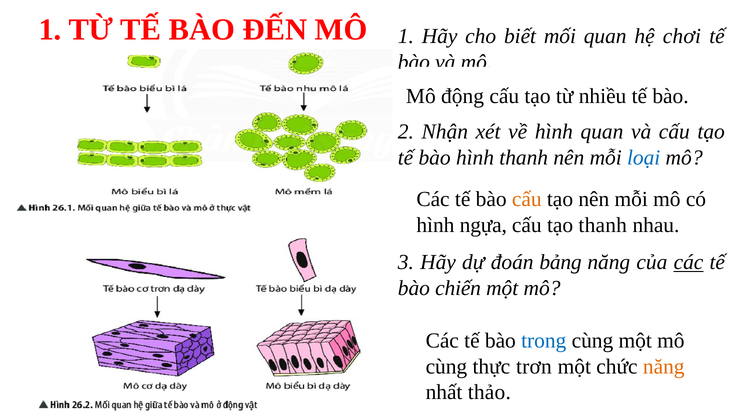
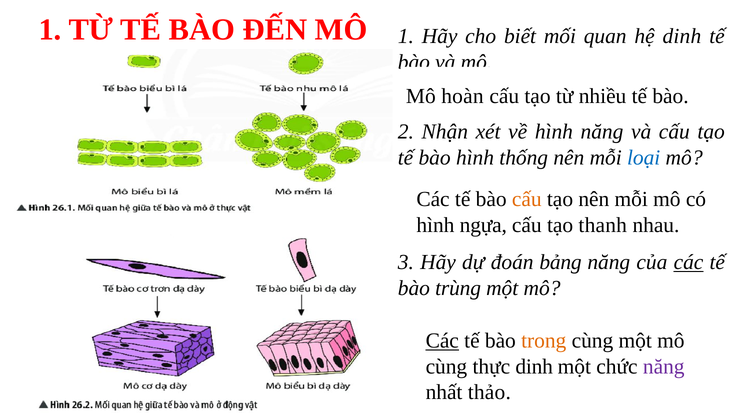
hệ chơi: chơi -> dinh (682, 36)
động: động -> hoàn (462, 96)
hình quan: quan -> năng (602, 132)
hình thanh: thanh -> thống (524, 158)
chiến: chiến -> trùng (458, 288)
Các underline: none -> present (442, 341)
trong colour: blue -> orange (544, 341)
thực trơn: trơn -> dinh (534, 367)
năng colour: orange -> purple (664, 367)
